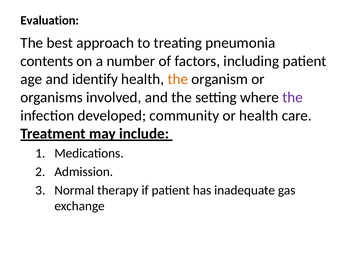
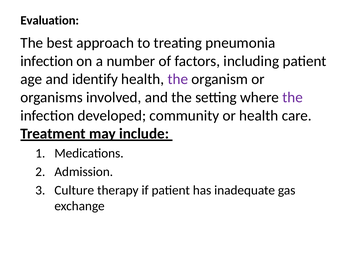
contents: contents -> infection (47, 61)
the colour: orange -> purple (178, 79)
Normal: Normal -> Culture (74, 190)
